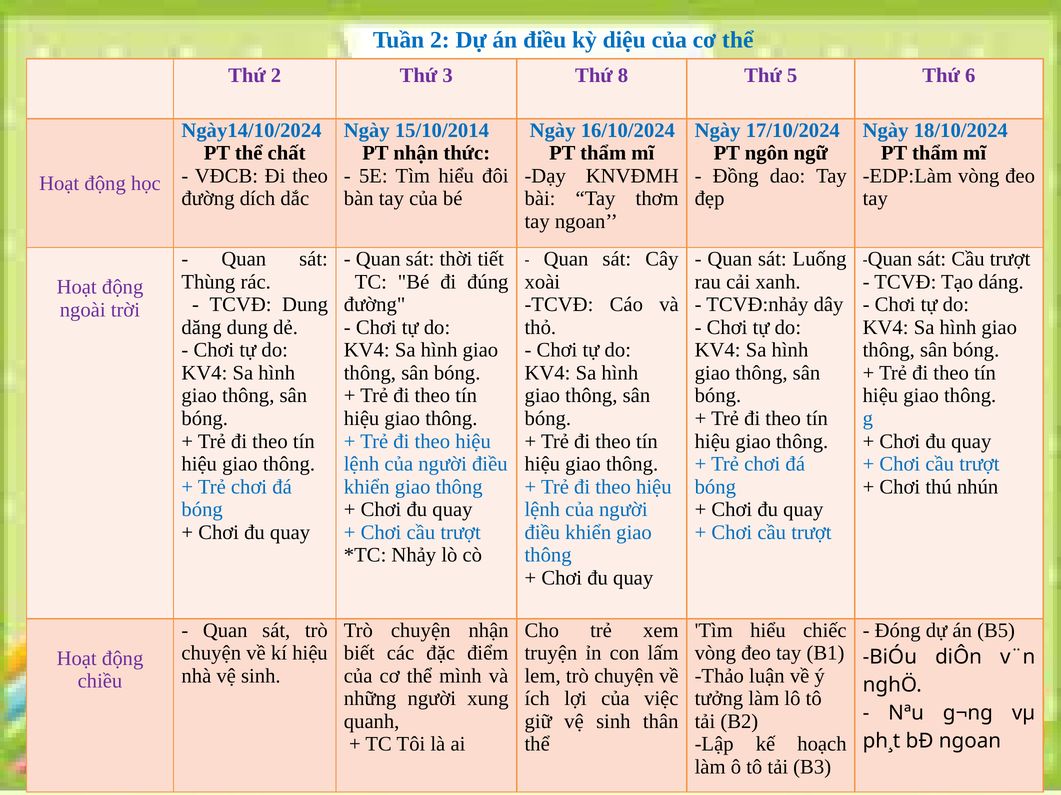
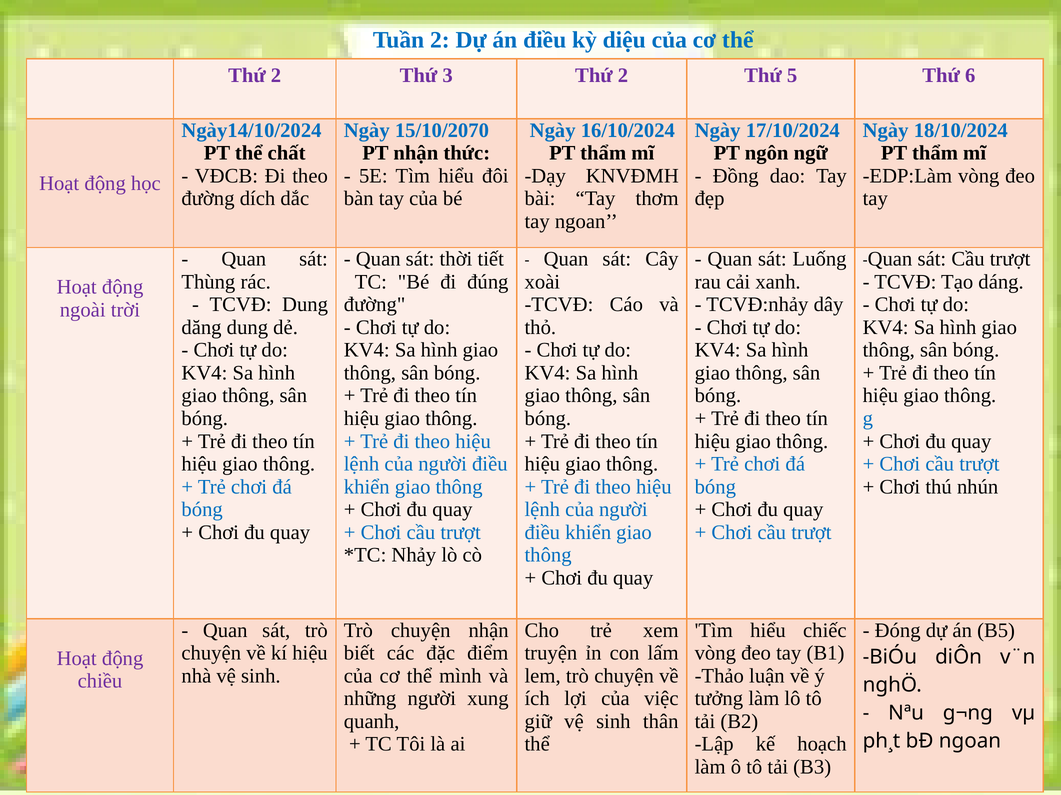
3 Thứ 8: 8 -> 2 (623, 76)
15/10/2014: 15/10/2014 -> 15/10/2070 (442, 130)
